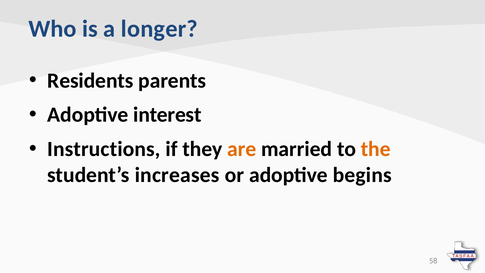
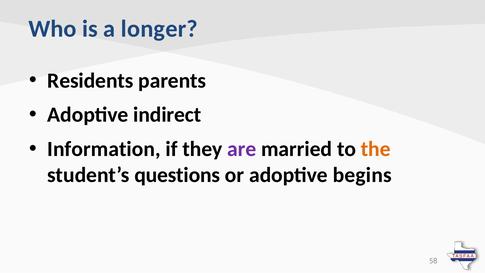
interest: interest -> indirect (167, 115)
Instructions: Instructions -> Information (104, 149)
are colour: orange -> purple (242, 149)
increases: increases -> questions (177, 175)
